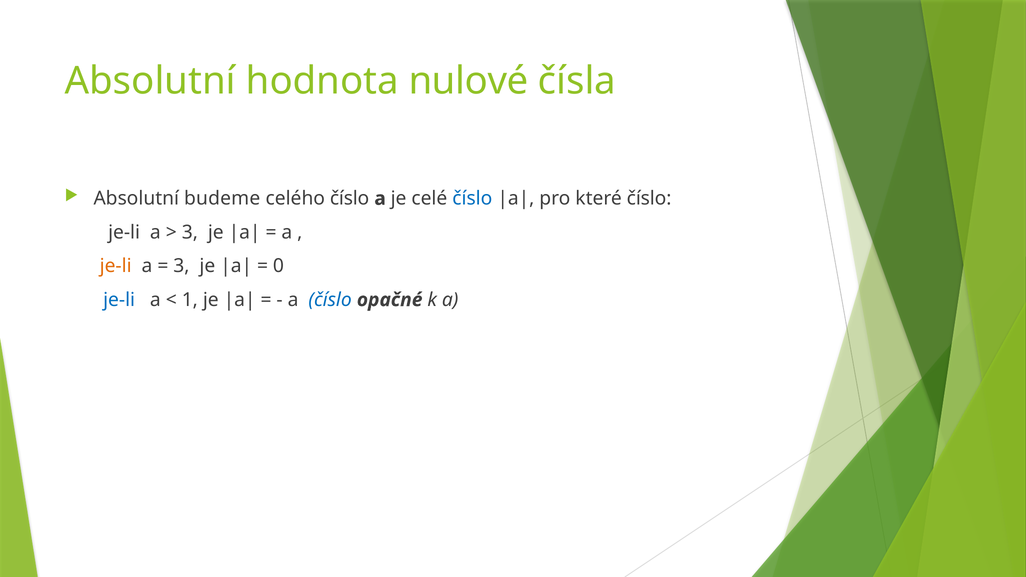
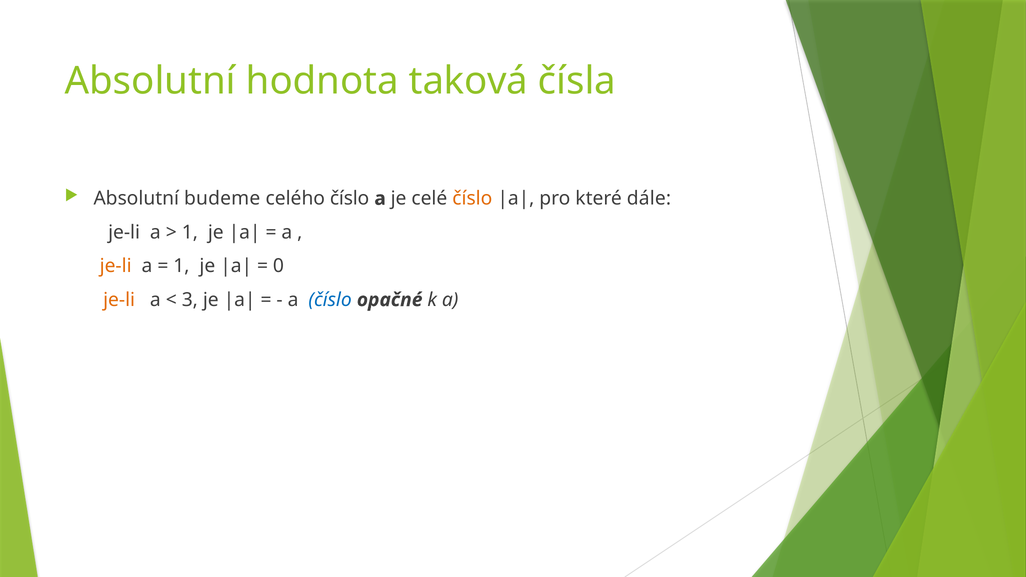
nulové: nulové -> taková (468, 81)
číslo colour: blue -> orange (472, 199)
které číslo: číslo -> dále (649, 199)
3: 3 -> 1 (190, 232)
3: 3 -> 1 (181, 266)
je-li colour: blue -> orange (119, 300)
1: 1 -> 3 (190, 300)
